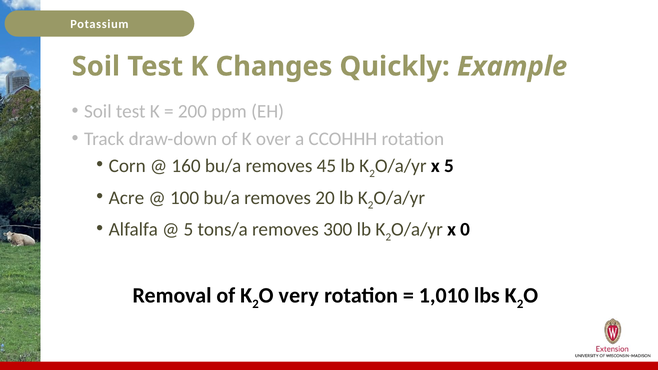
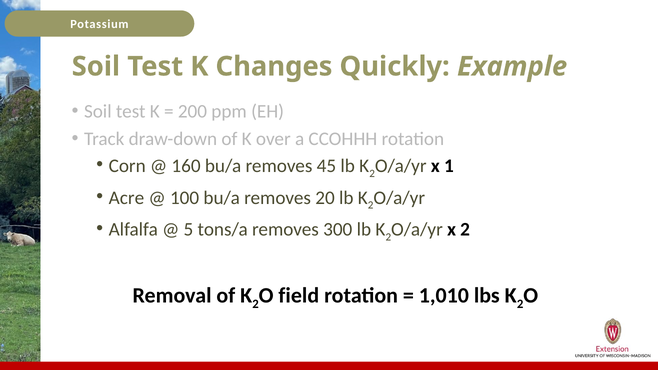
x 5: 5 -> 1 (449, 166)
x 0: 0 -> 2 (465, 230)
very: very -> field (299, 296)
